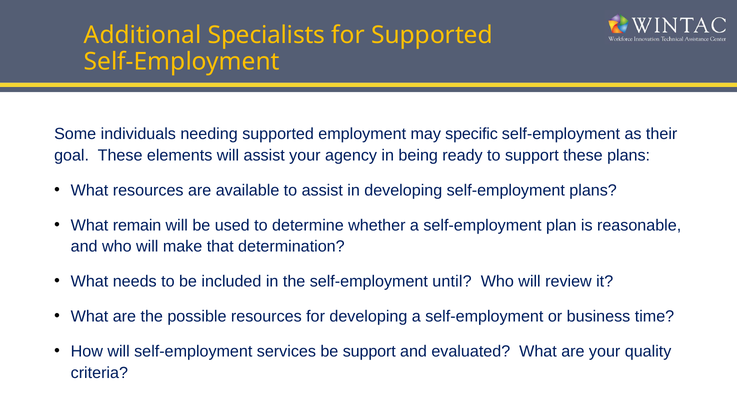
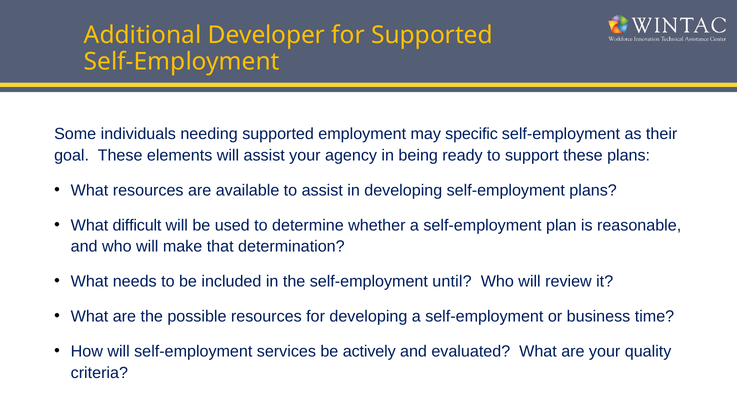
Specialists: Specialists -> Developer (266, 35)
remain: remain -> difficult (137, 226)
be support: support -> actively (369, 352)
